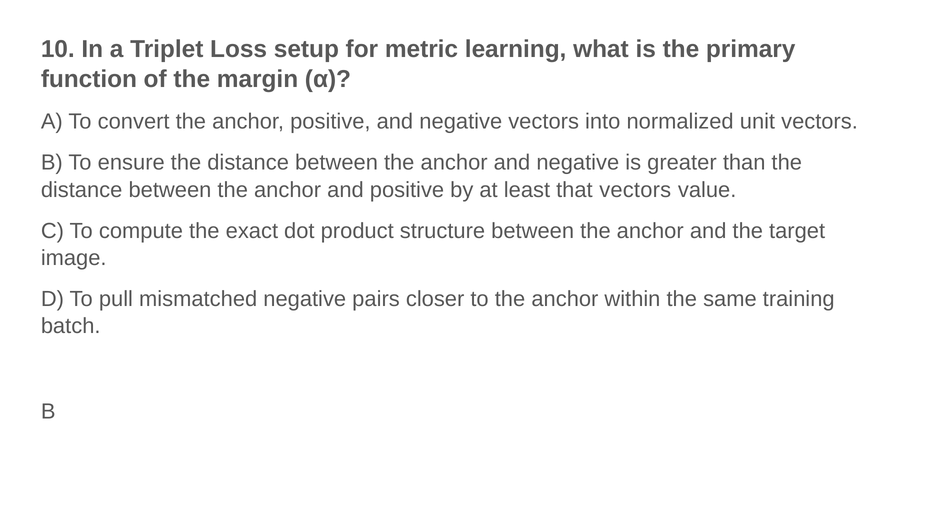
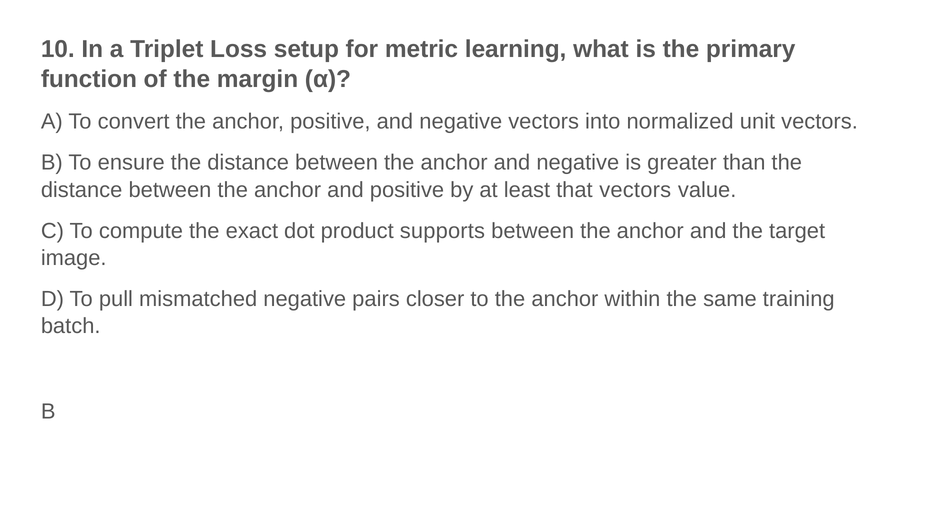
structure: structure -> supports (442, 231)
